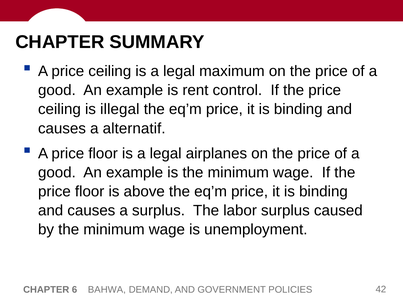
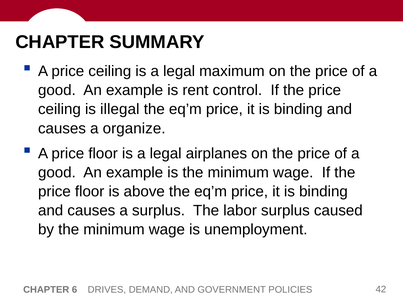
alternatif: alternatif -> organize (134, 128)
BAHWA: BAHWA -> DRIVES (107, 290)
